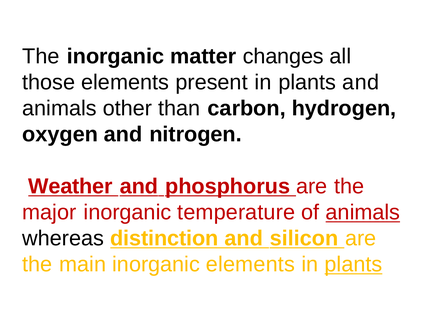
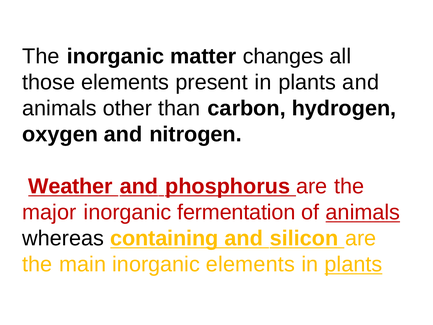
temperature: temperature -> fermentation (236, 212)
distinction: distinction -> containing (164, 238)
